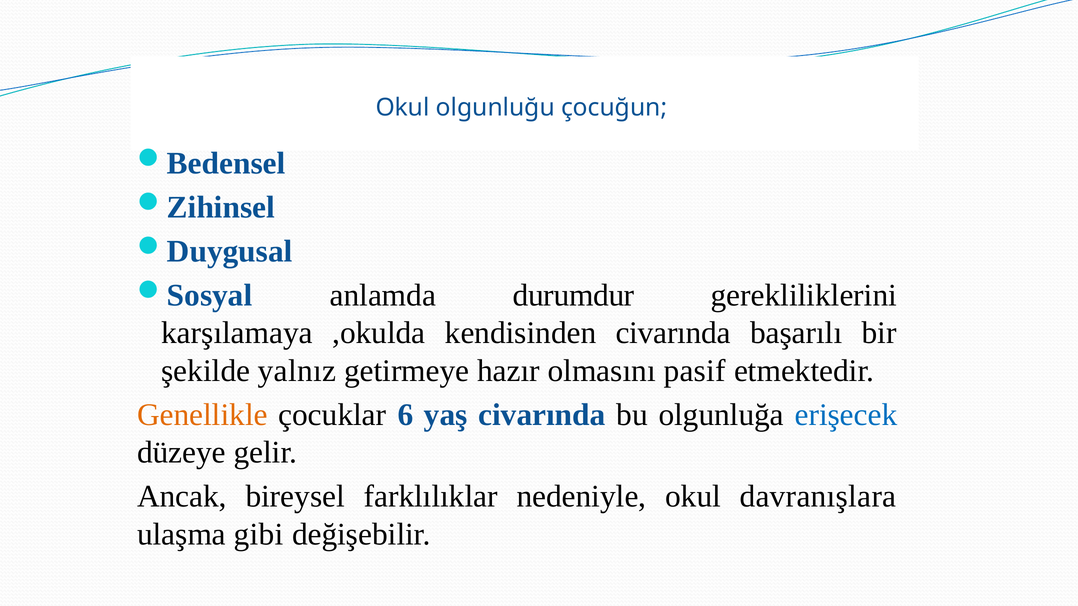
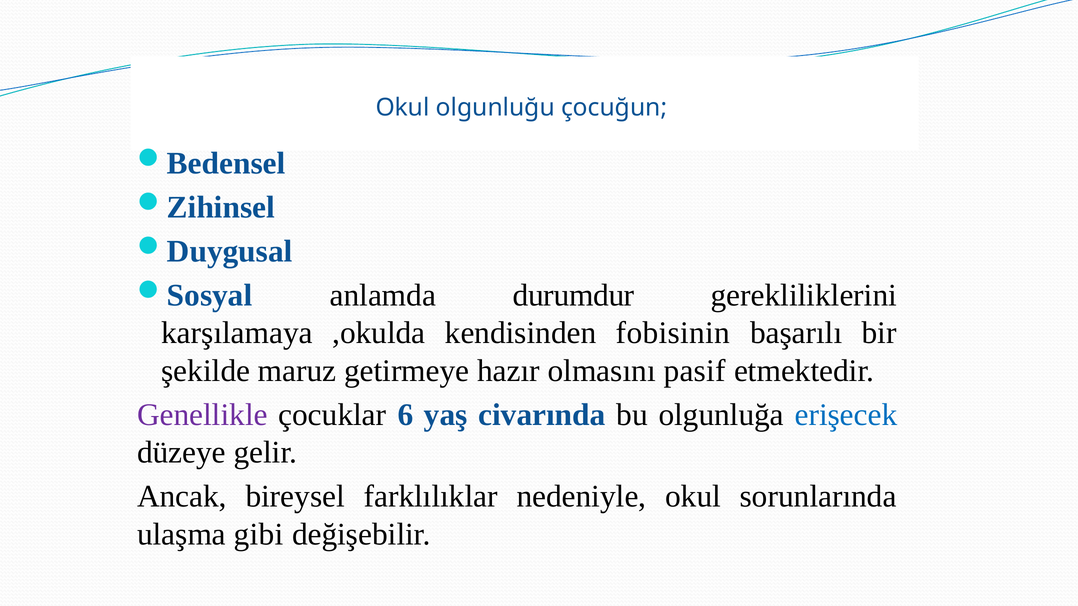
kendisinden civarında: civarında -> fobisinin (673, 333)
yalnız: yalnız -> maruz (297, 371)
Genellikle colour: orange -> purple (202, 415)
davranışlara: davranışlara -> sorunlarında (818, 497)
